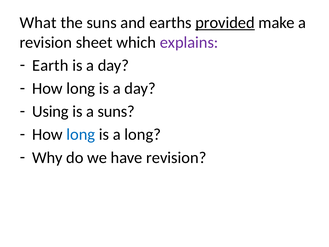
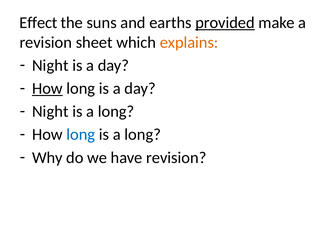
What: What -> Effect (38, 23)
explains colour: purple -> orange (189, 42)
Earth: Earth -> Night (50, 65)
How underline: none -> present (47, 88)
Using: Using -> Night (50, 111)
suns: suns -> long (116, 111)
